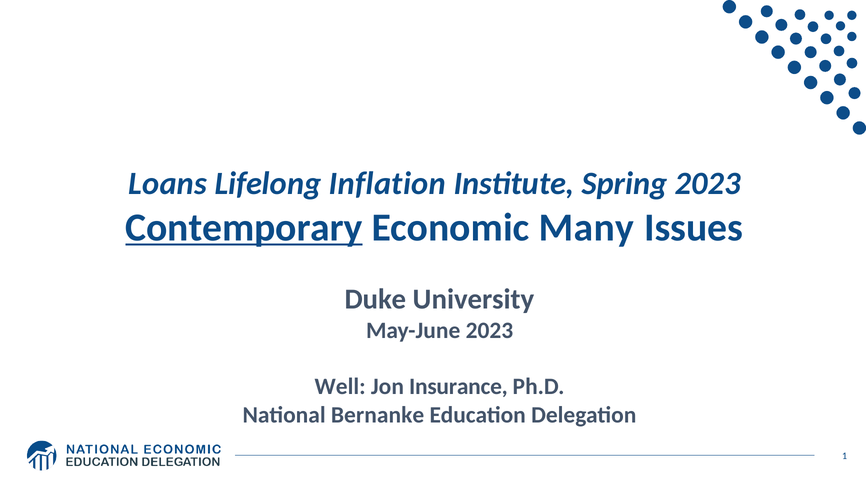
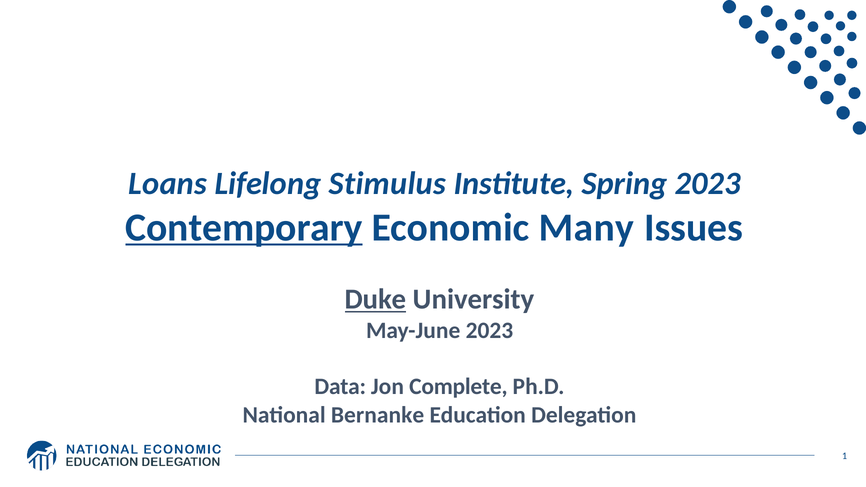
Inflation: Inflation -> Stimulus (387, 184)
Duke underline: none -> present (376, 299)
Well: Well -> Data (340, 387)
Insurance: Insurance -> Complete (458, 387)
